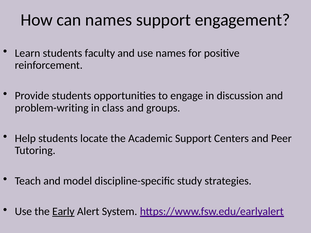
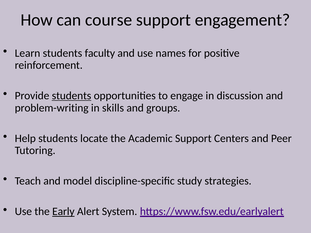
can names: names -> course (109, 20)
students underline: none -> present (72, 96)
class: class -> skills (113, 108)
